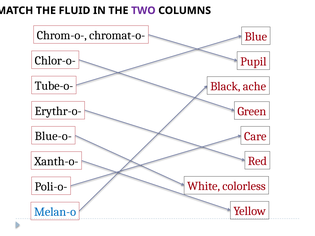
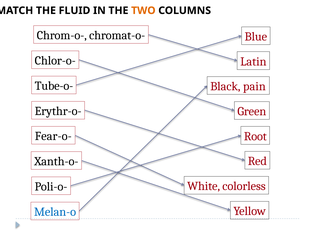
TWO colour: purple -> orange (143, 11)
Pupil: Pupil -> Latin (253, 62)
ache: ache -> pain (254, 87)
Blue-o-: Blue-o- -> Fear-o- (53, 136)
Care: Care -> Root (255, 136)
